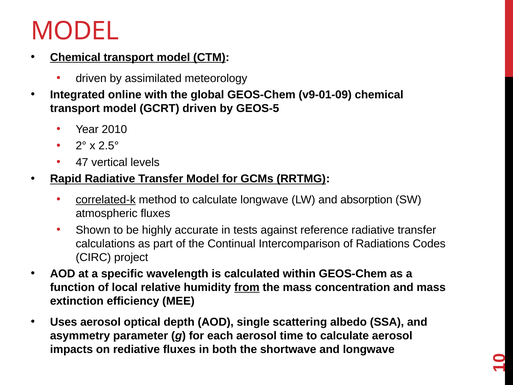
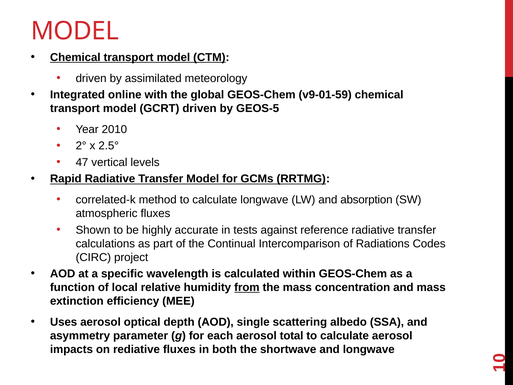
v9-01-09: v9-01-09 -> v9-01-59 (325, 95)
correlated-k underline: present -> none (106, 200)
time: time -> total (292, 335)
